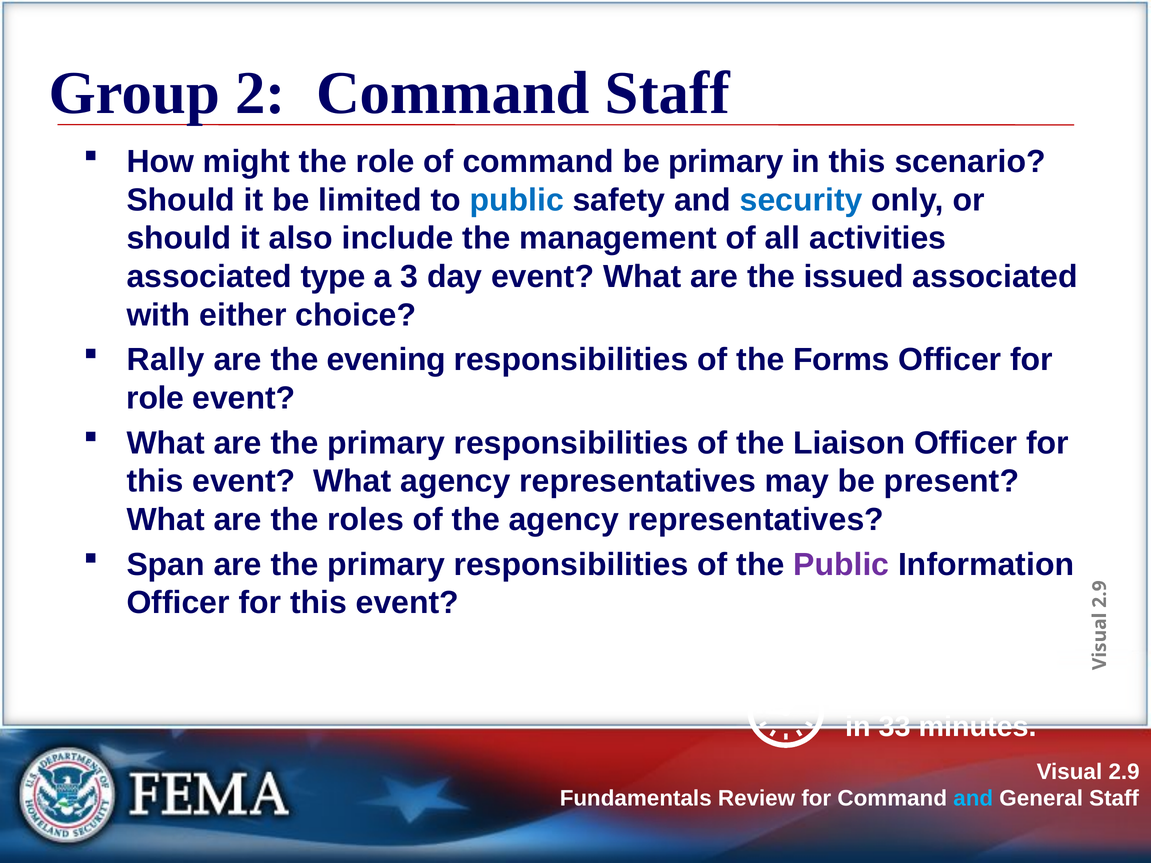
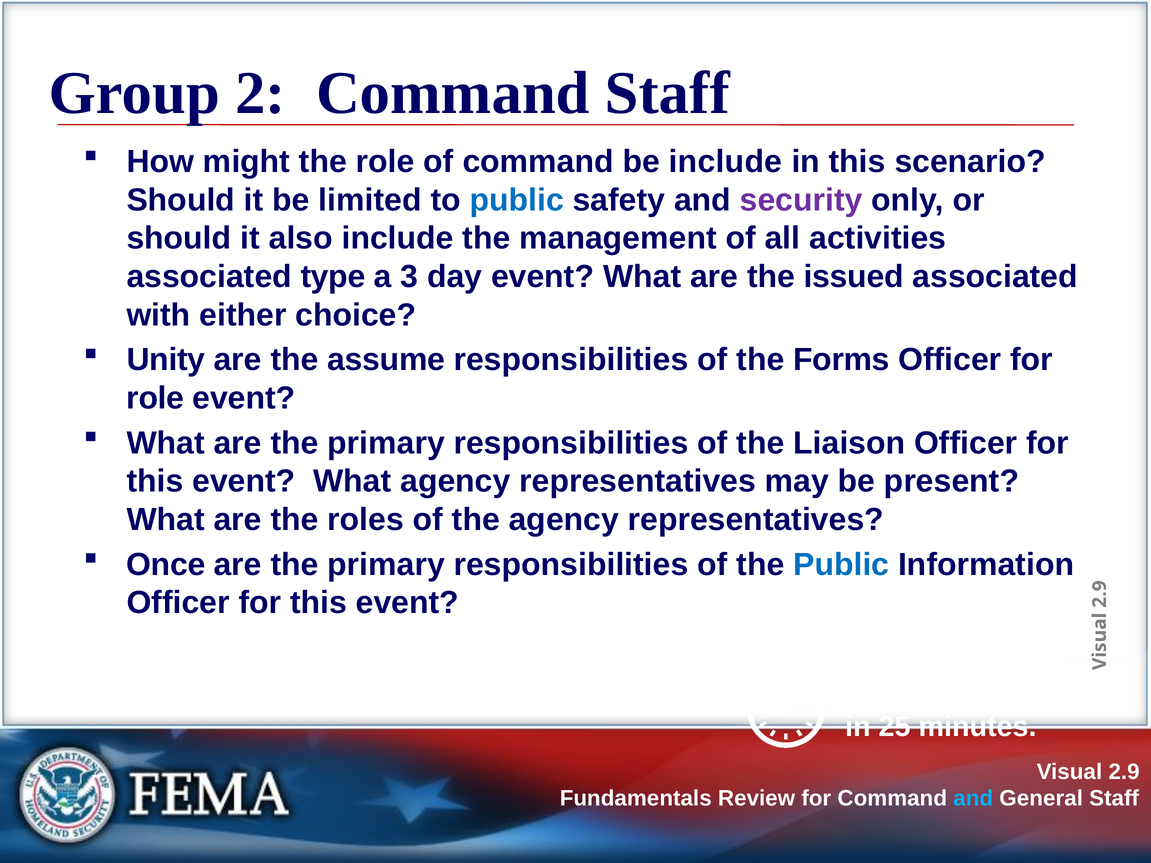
be primary: primary -> include (725, 162)
security colour: blue -> purple (801, 200)
Rally: Rally -> Unity (166, 360)
evening: evening -> assume (386, 360)
Span: Span -> Once (166, 565)
Public colour: purple -> blue (841, 565)
33: 33 -> 25 (895, 727)
